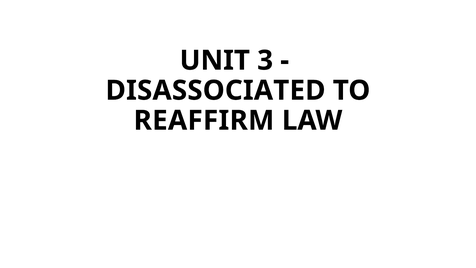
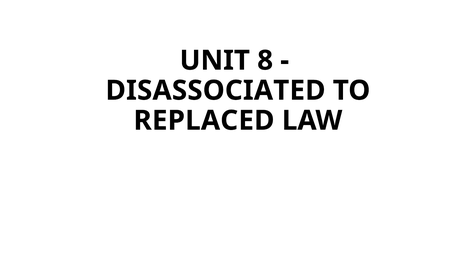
3: 3 -> 8 (265, 60)
REAFFIRM: REAFFIRM -> REPLACED (204, 120)
